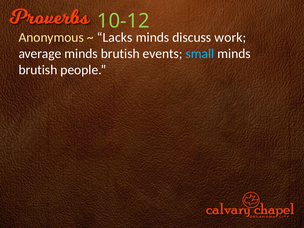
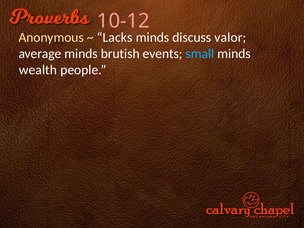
10-12 colour: light green -> pink (123, 21)
work: work -> valor (230, 38)
brutish: brutish -> wealth (38, 70)
